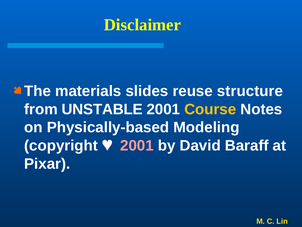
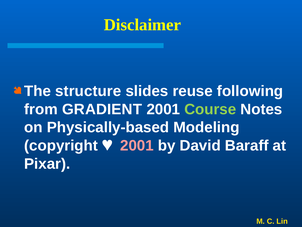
materials: materials -> structure (88, 91)
structure: structure -> following (250, 91)
UNSTABLE: UNSTABLE -> GRADIENT (102, 109)
Course colour: yellow -> light green (210, 109)
